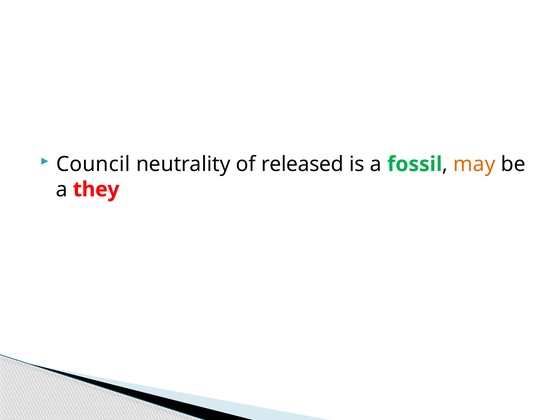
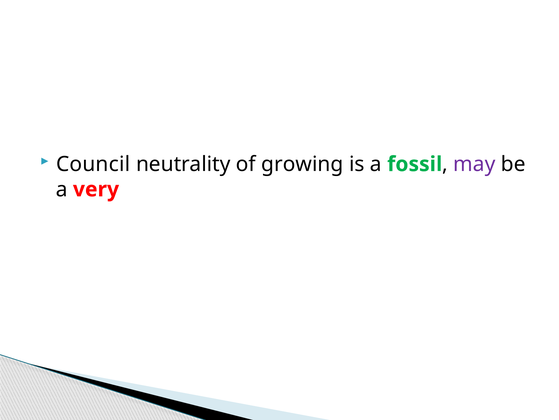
released: released -> growing (302, 164)
may colour: orange -> purple (474, 164)
they: they -> very (96, 189)
